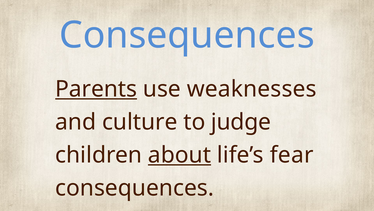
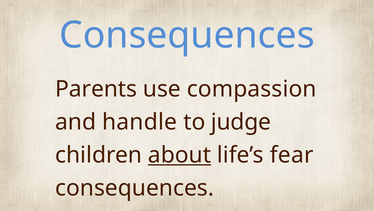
Parents underline: present -> none (96, 89)
weaknesses: weaknesses -> compassion (252, 89)
culture: culture -> handle (140, 122)
